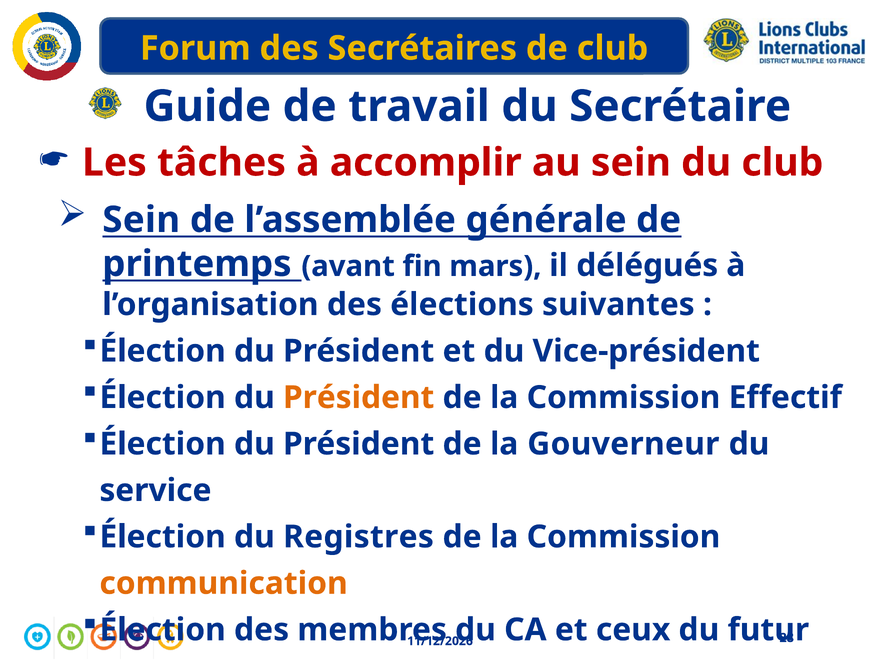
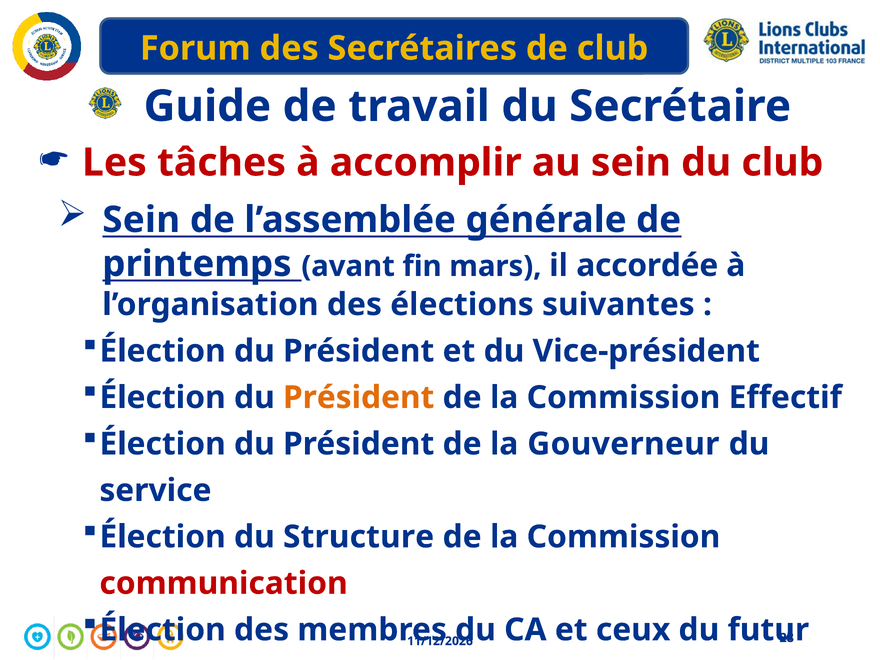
délégués: délégués -> accordée (647, 265)
Registres: Registres -> Structure (359, 537)
communication colour: orange -> red (224, 583)
